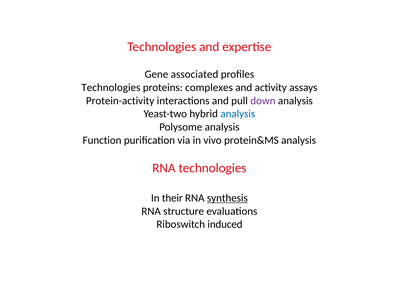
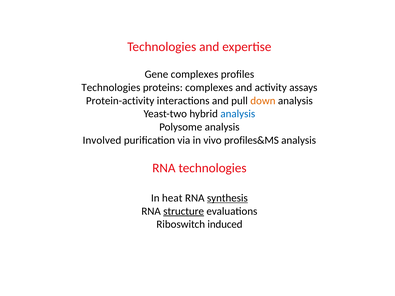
Gene associated: associated -> complexes (195, 74)
down colour: purple -> orange (263, 101)
Function: Function -> Involved (102, 140)
protein&MS: protein&MS -> profiles&MS (251, 140)
their: their -> heat (172, 198)
structure underline: none -> present (184, 211)
